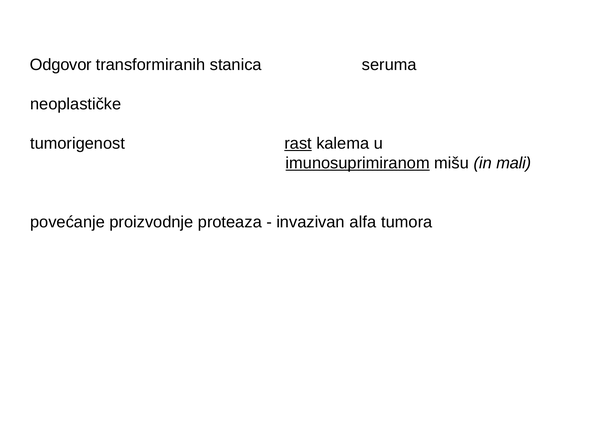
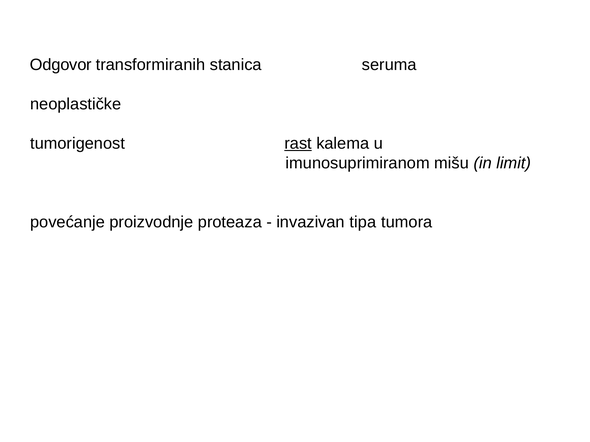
imunosuprimiranom underline: present -> none (358, 163)
mali: mali -> limit (514, 163)
alfa: alfa -> tipa (363, 222)
